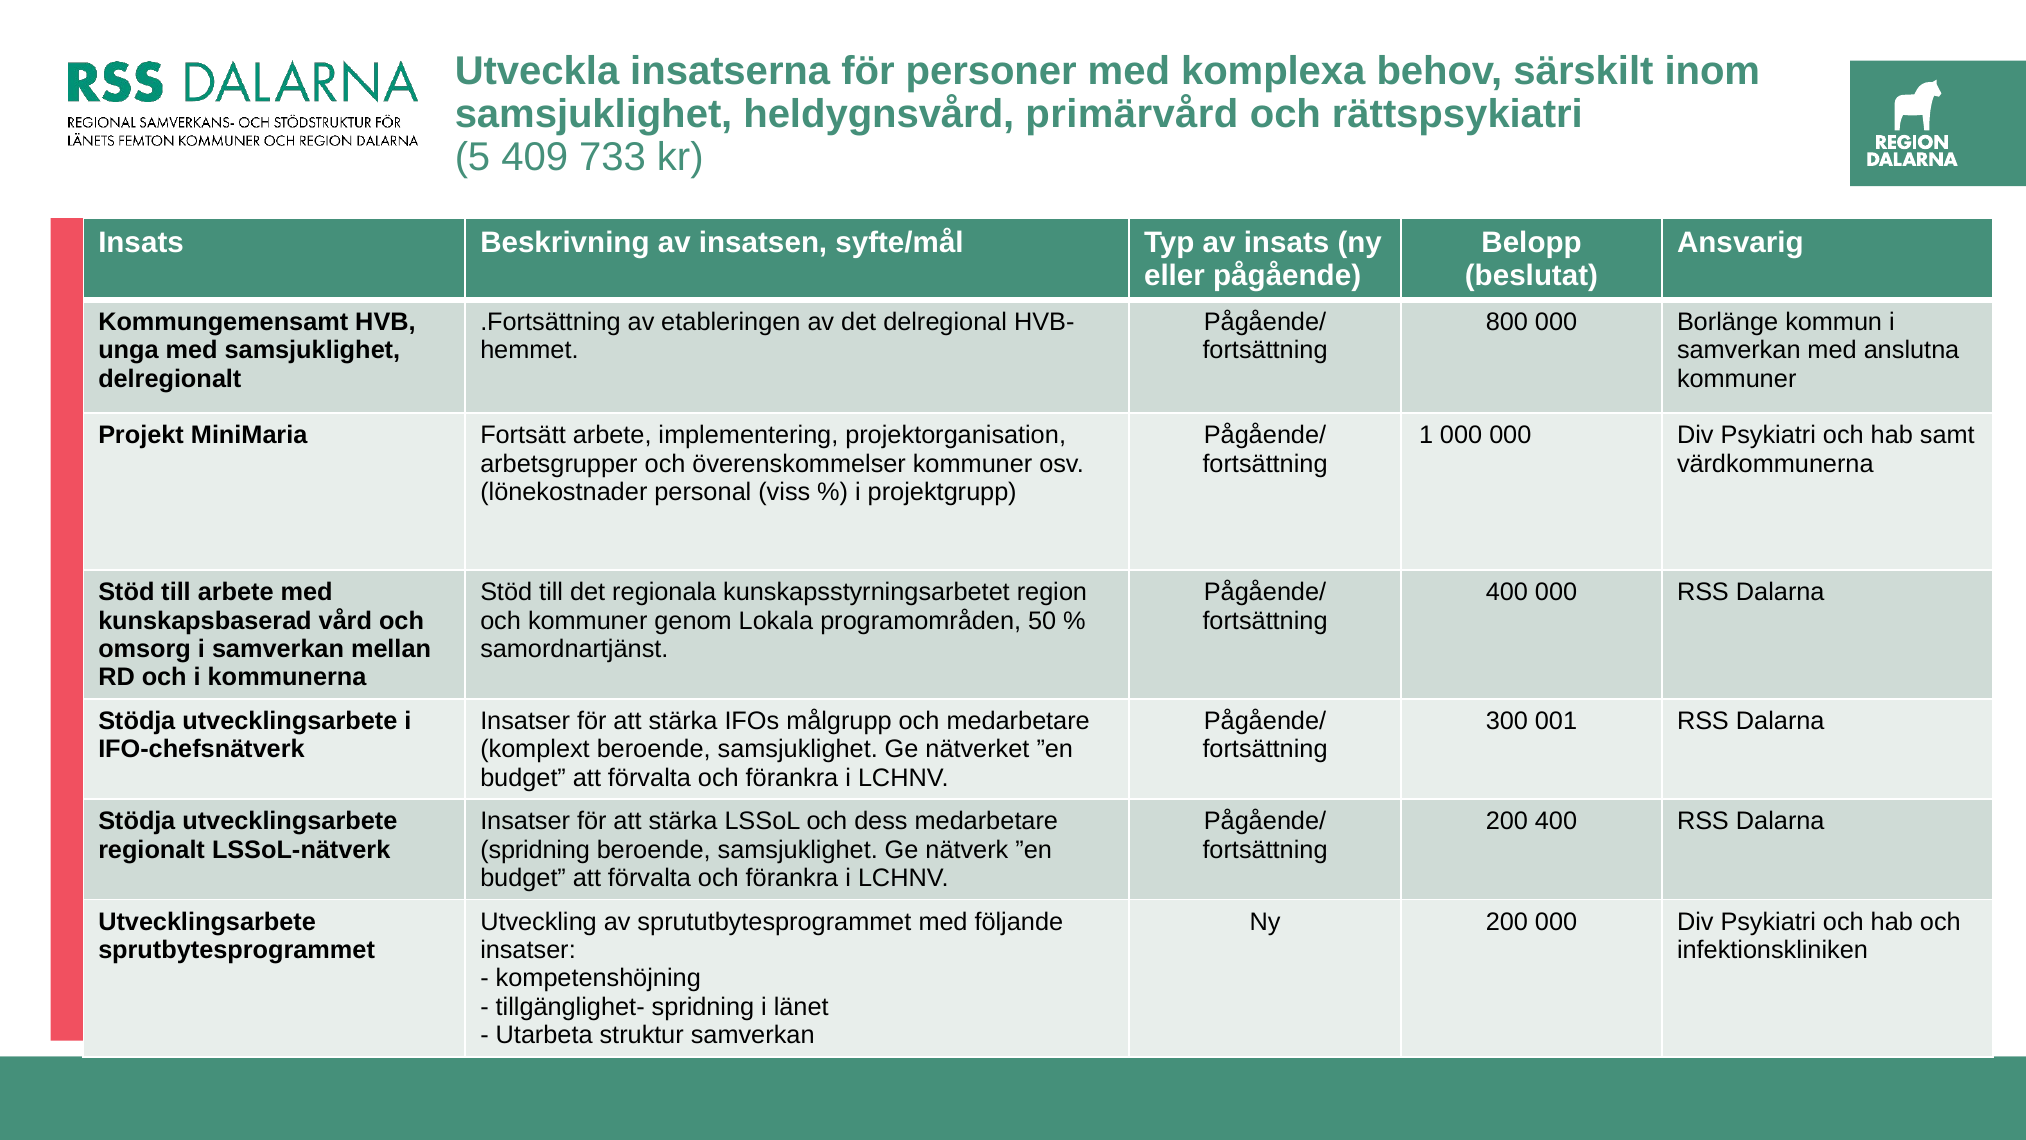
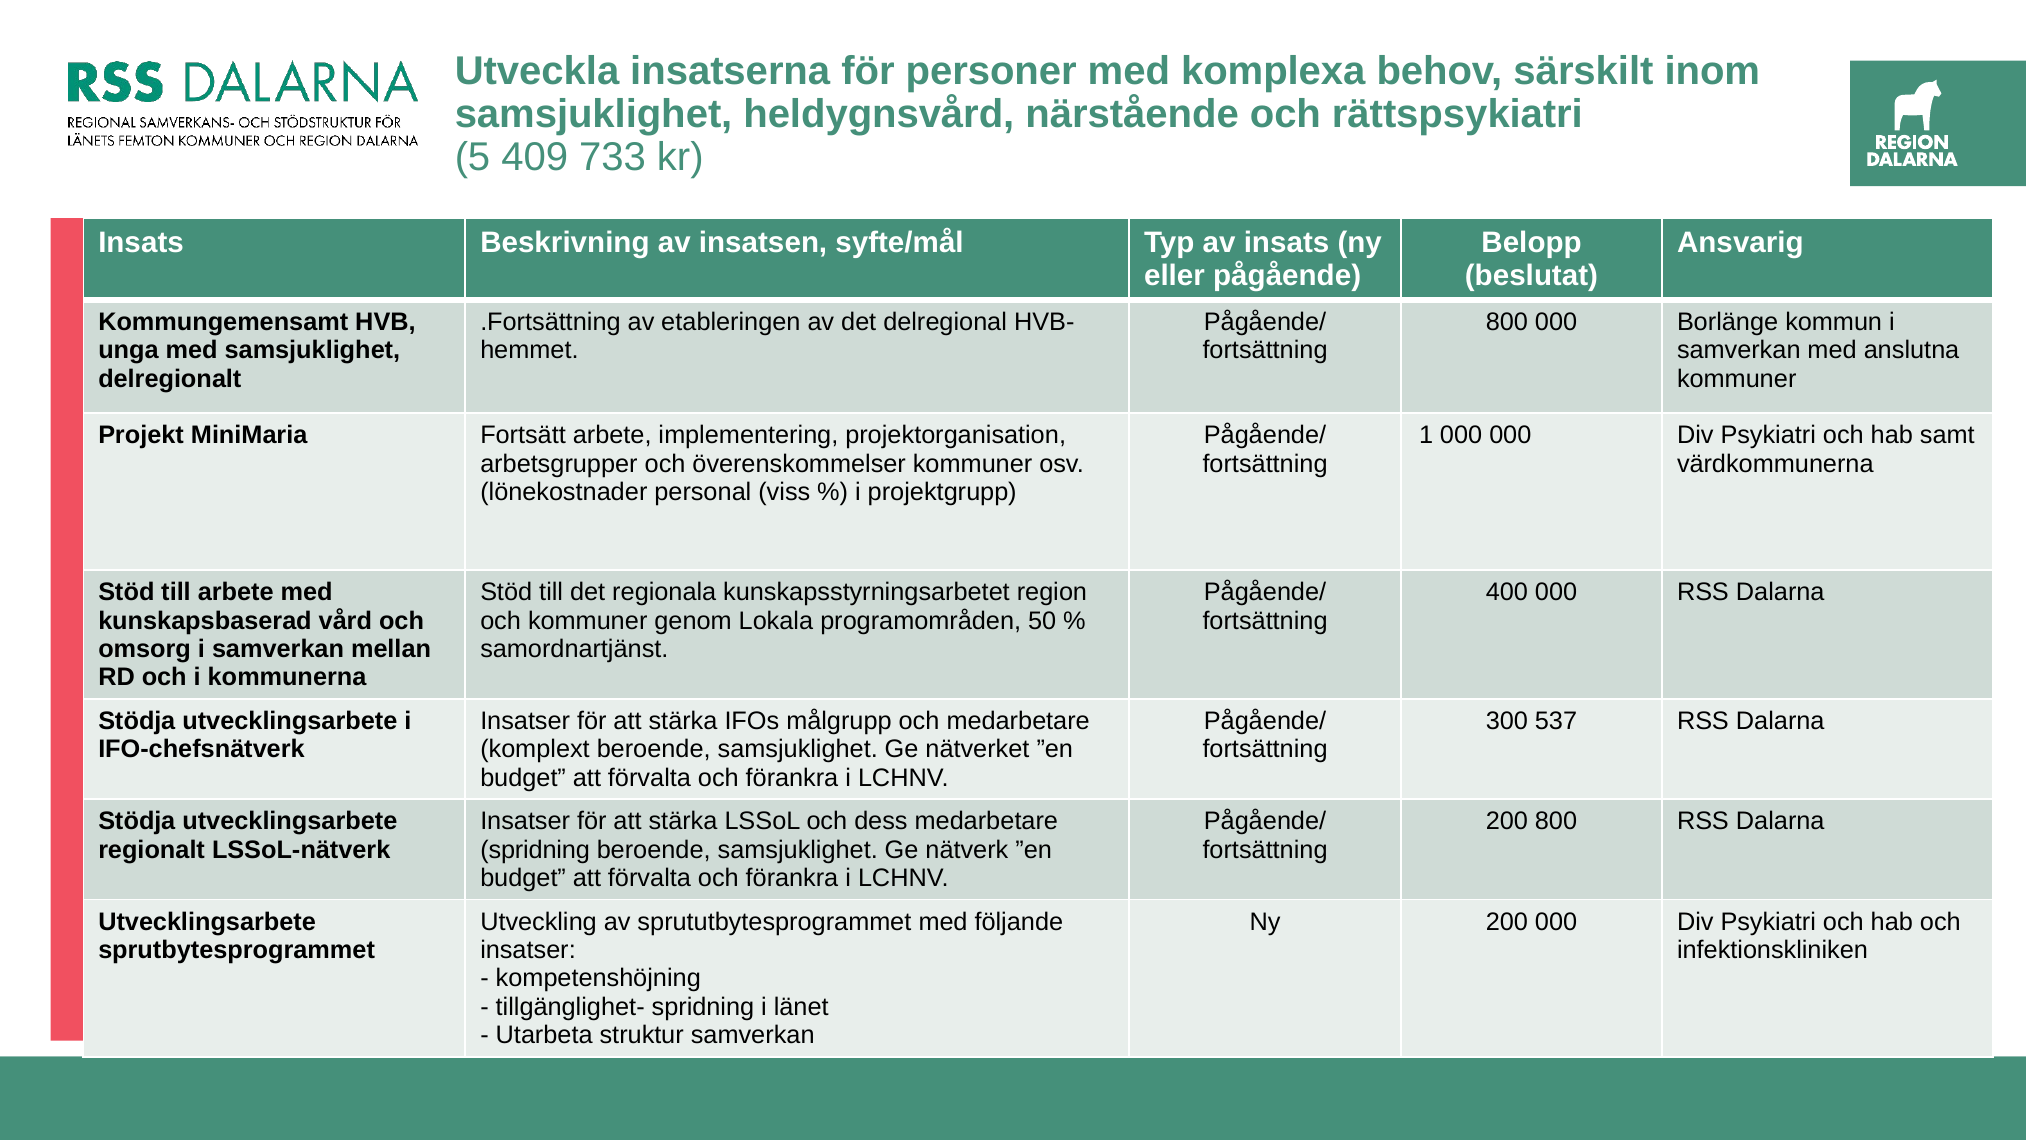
primärvård: primärvård -> närstående (1132, 114)
001: 001 -> 537 (1556, 721)
200 400: 400 -> 800 (1556, 821)
